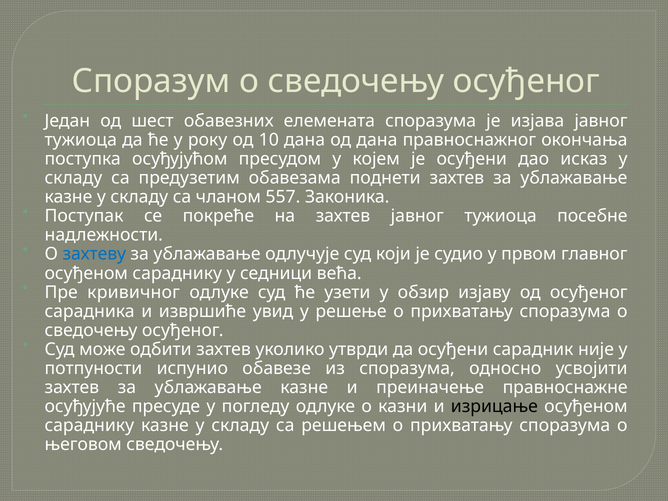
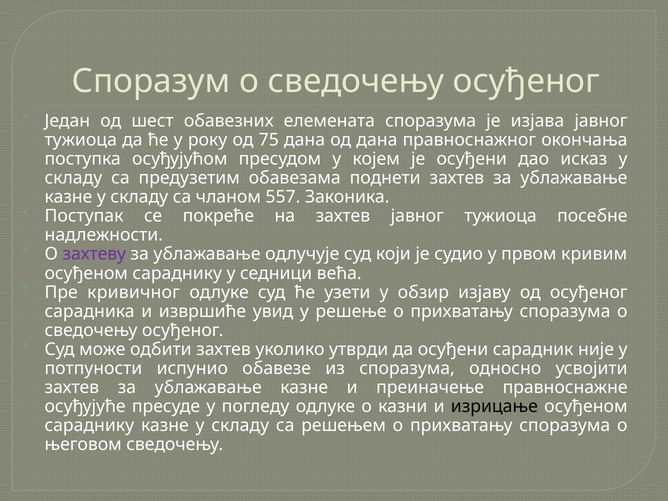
10: 10 -> 75 (269, 140)
захтеву colour: blue -> purple (94, 254)
главног: главног -> кривим (594, 254)
